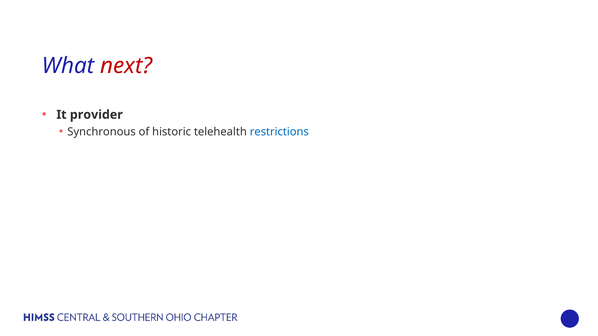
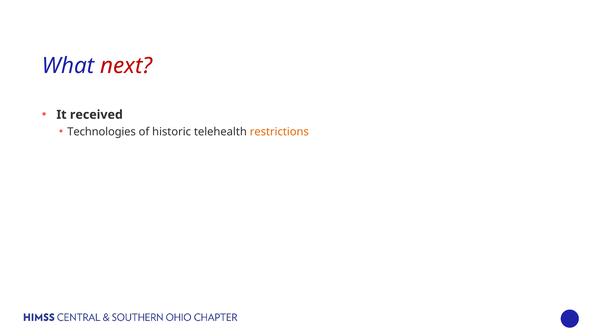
provider: provider -> received (96, 115)
Synchronous: Synchronous -> Technologies (102, 132)
restrictions colour: blue -> orange (279, 132)
